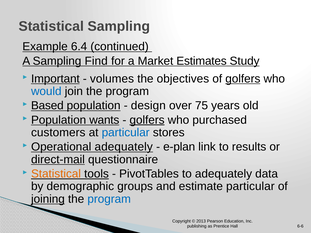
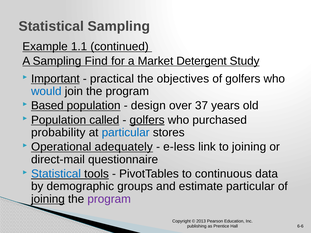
6.4: 6.4 -> 1.1 (79, 47)
Estimates: Estimates -> Detergent (202, 61)
volumes: volumes -> practical (112, 79)
golfers underline: present -> none (243, 79)
75: 75 -> 37 (202, 106)
wants: wants -> called (104, 120)
customers: customers -> probability (58, 133)
e-plan: e-plan -> e-less (179, 147)
to results: results -> joining (249, 147)
direct-mail underline: present -> none (58, 160)
Statistical colour: orange -> blue (56, 174)
to adequately: adequately -> continuous (223, 174)
program colour: blue -> purple (109, 199)
